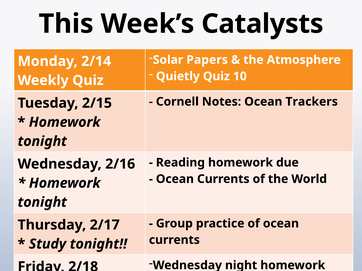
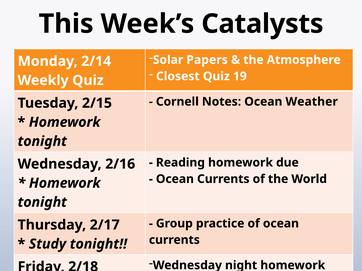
Quietly: Quietly -> Closest (178, 76)
10: 10 -> 19 (240, 76)
Trackers: Trackers -> Weather (312, 102)
